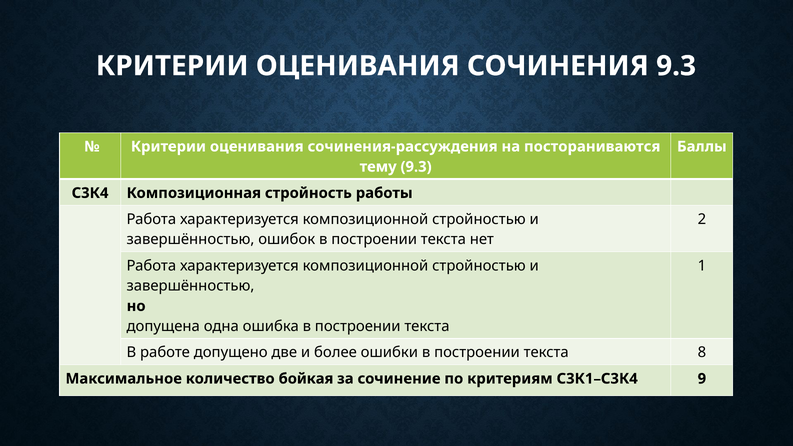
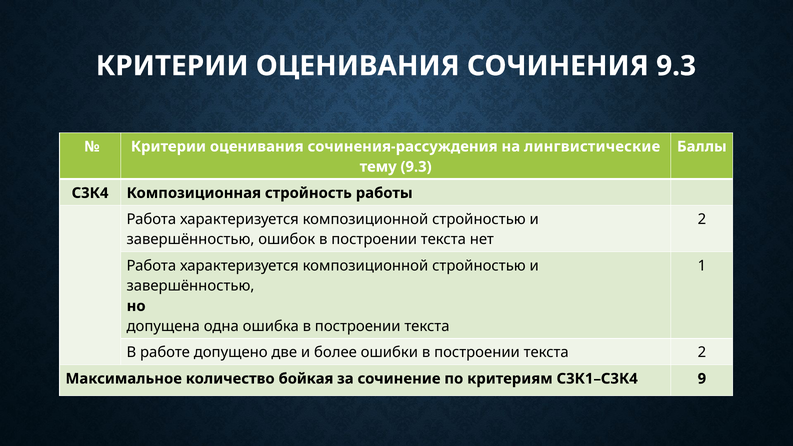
постораниваются: постораниваются -> лингвистические (592, 147)
текста 8: 8 -> 2 (702, 353)
